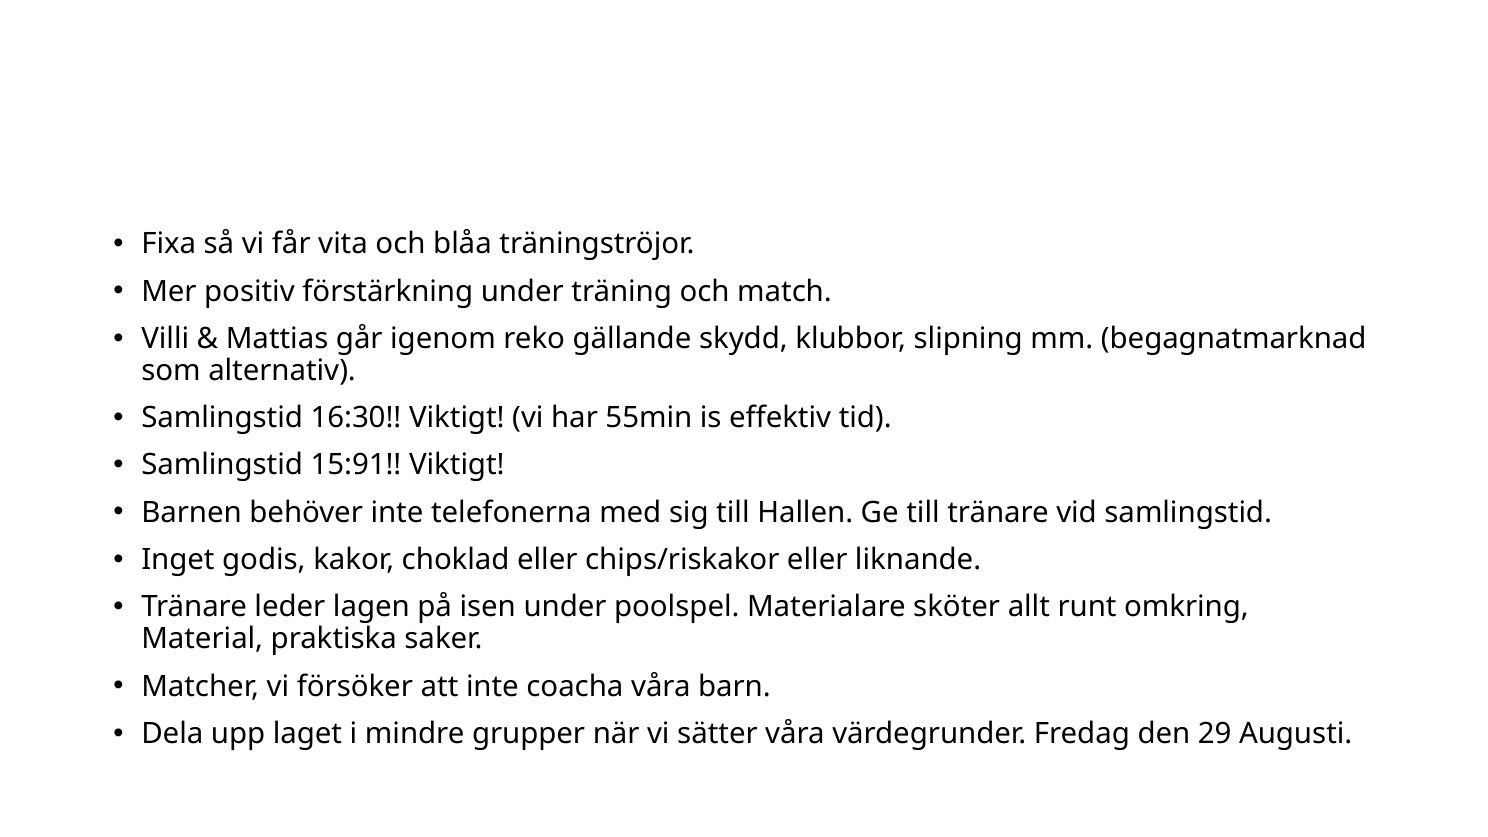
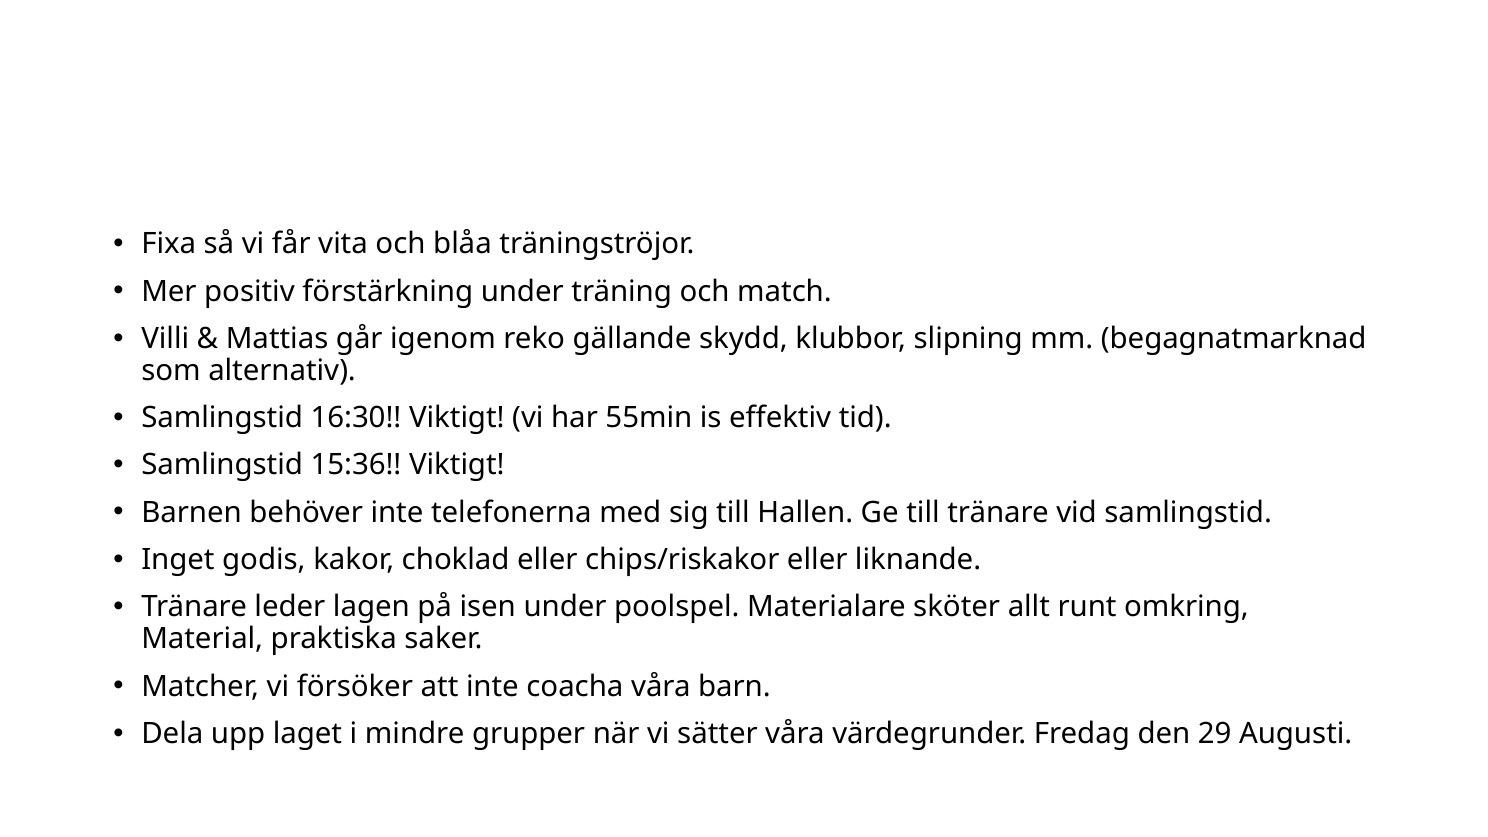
15:91: 15:91 -> 15:36 (356, 465)
